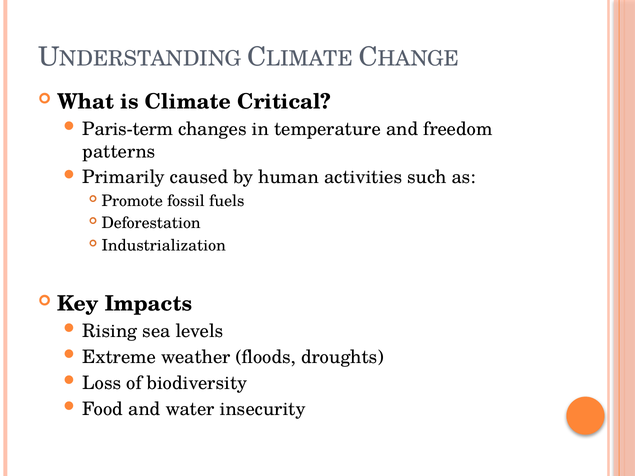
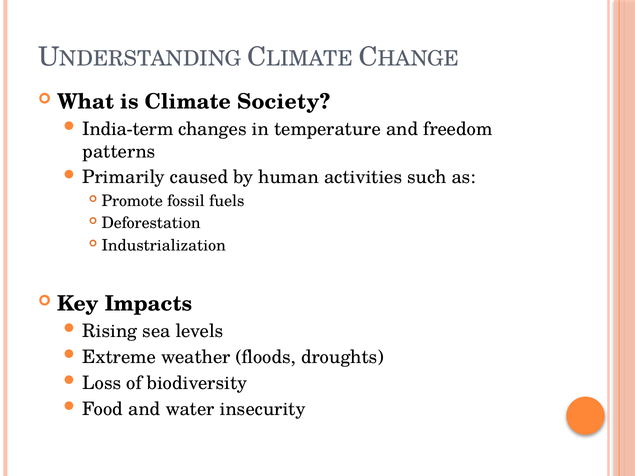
Critical: Critical -> Society (284, 102)
Paris-term: Paris-term -> India-term (128, 129)
